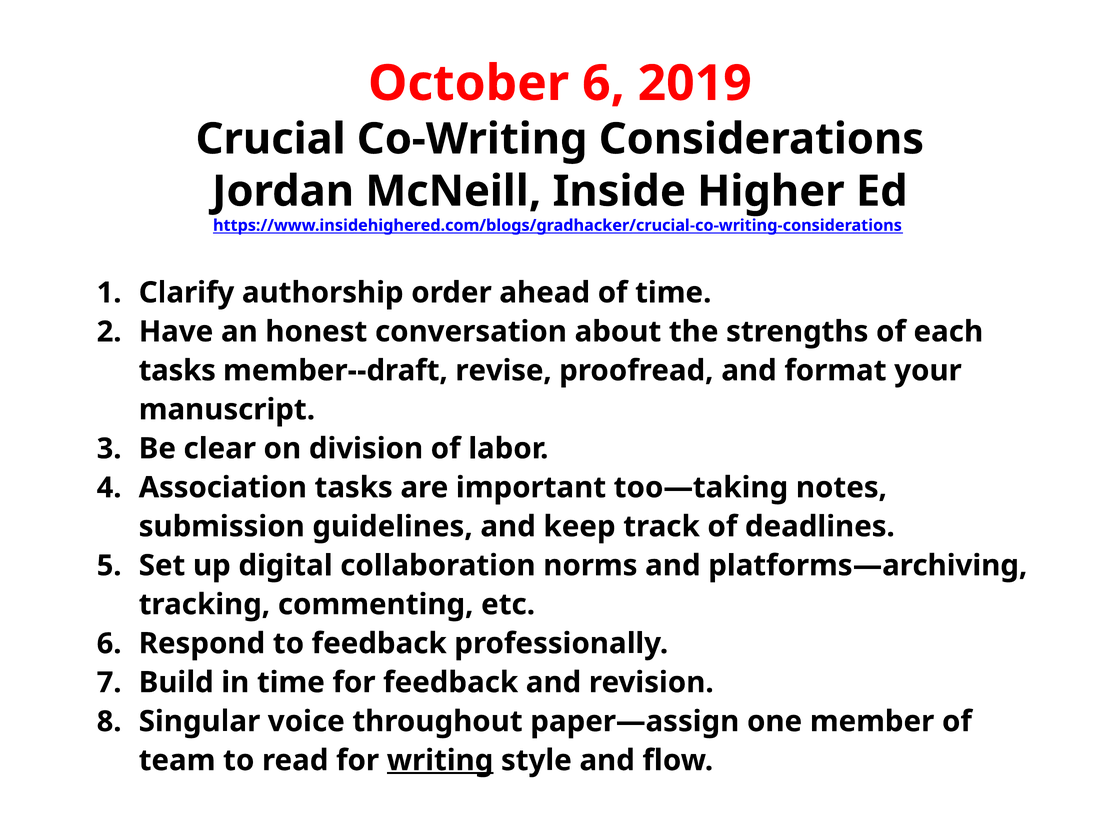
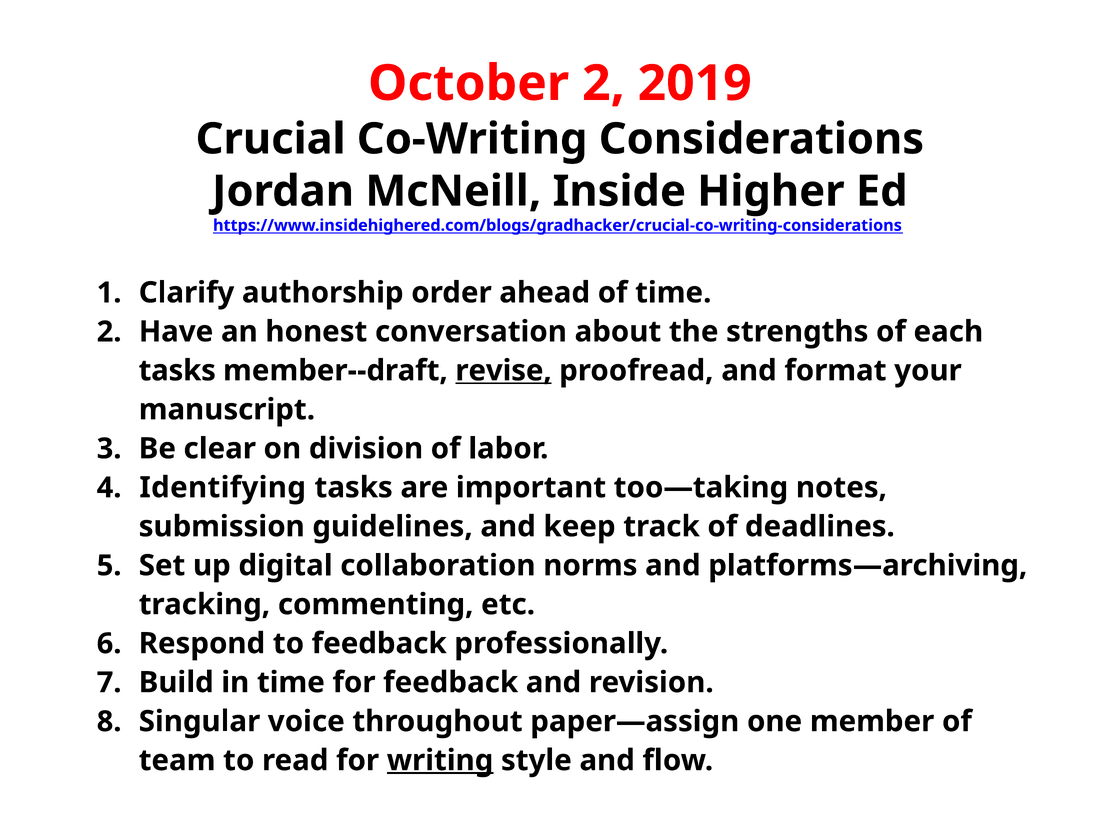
October 6: 6 -> 2 (603, 83)
revise underline: none -> present (504, 371)
Association: Association -> Identifying (223, 488)
